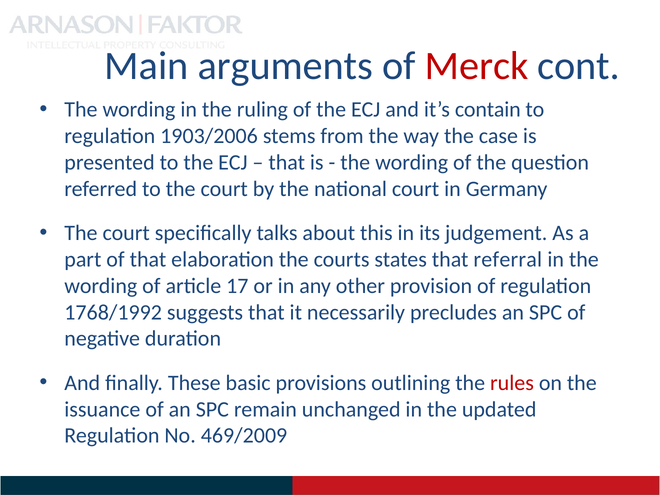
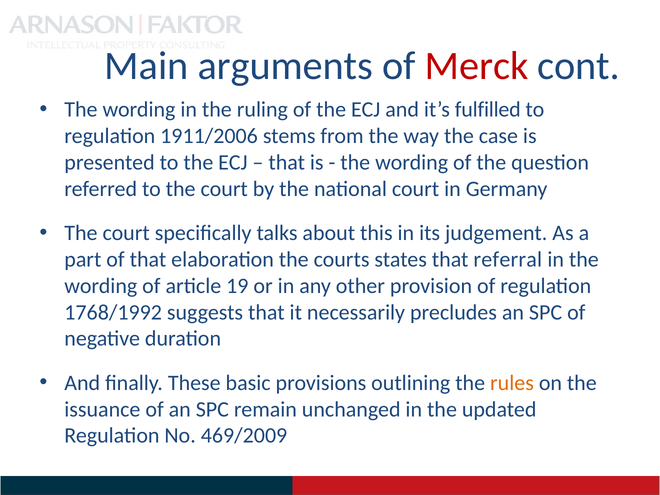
contain: contain -> fulfilled (488, 110)
1903/2006: 1903/2006 -> 1911/2006 (209, 136)
17: 17 -> 19 (237, 286)
rules colour: red -> orange (512, 383)
